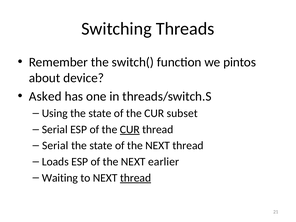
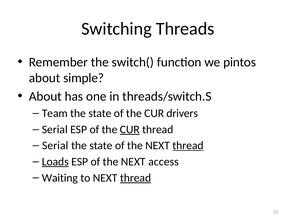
device: device -> simple (84, 78)
Asked: Asked -> About (45, 96)
Using: Using -> Team (55, 113)
subset: subset -> drivers (182, 113)
thread underline: none -> present (188, 146)
Loads underline: none -> present (55, 162)
earlier: earlier -> access (164, 162)
